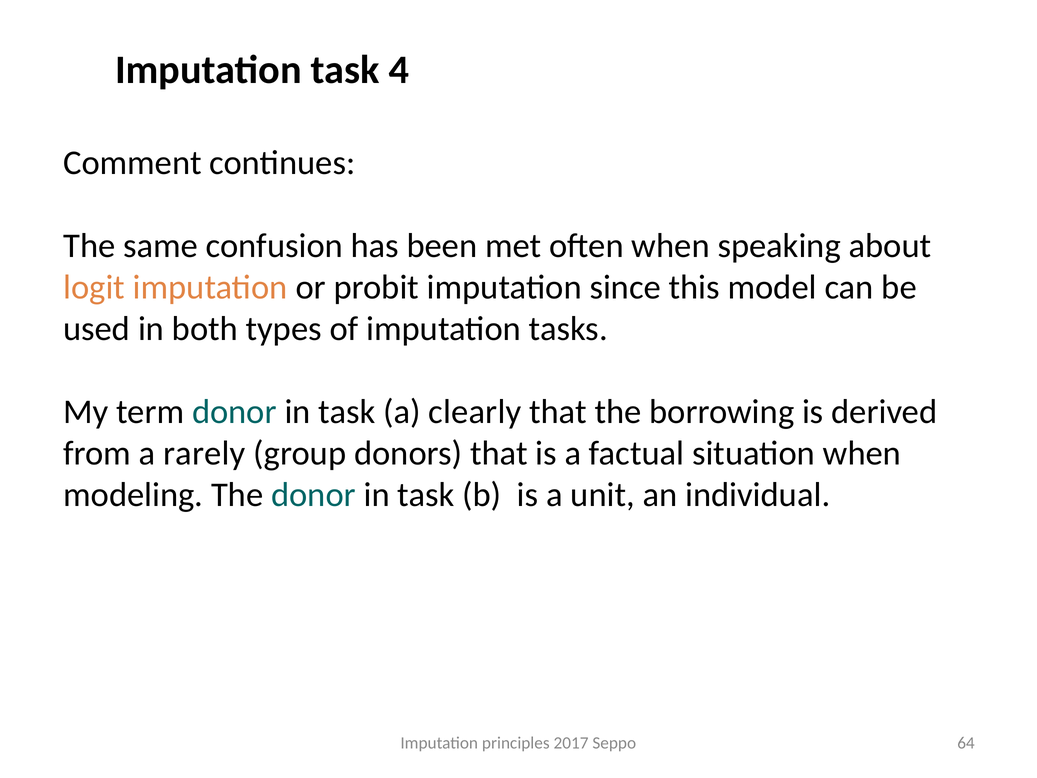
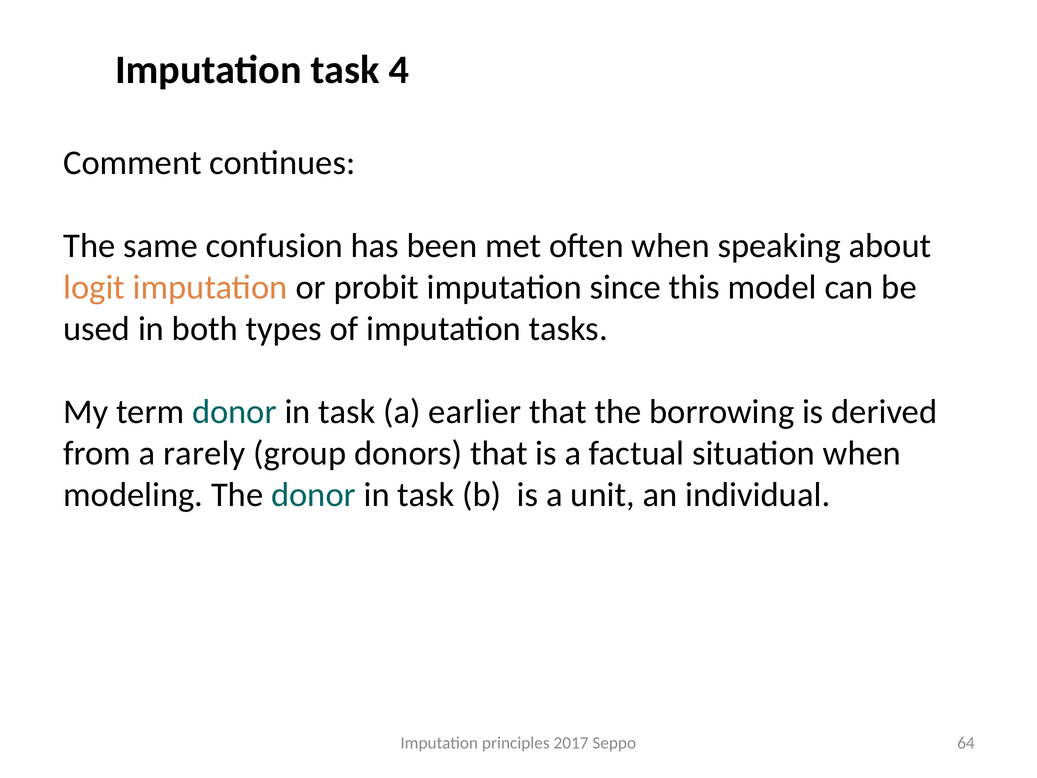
clearly: clearly -> earlier (475, 412)
